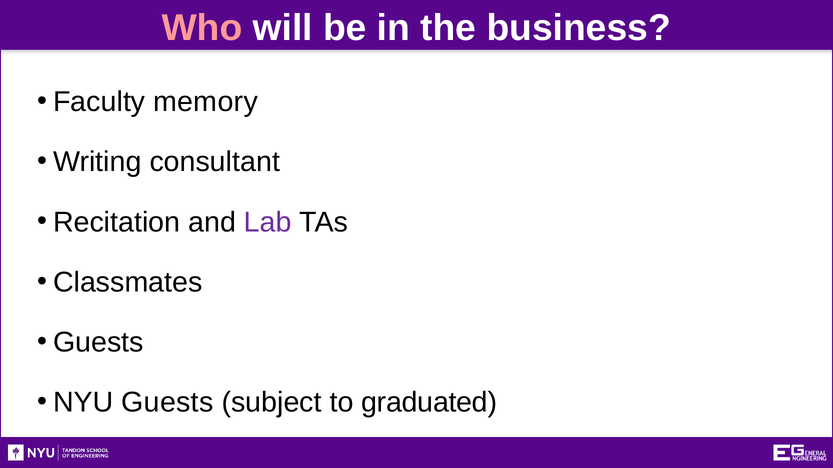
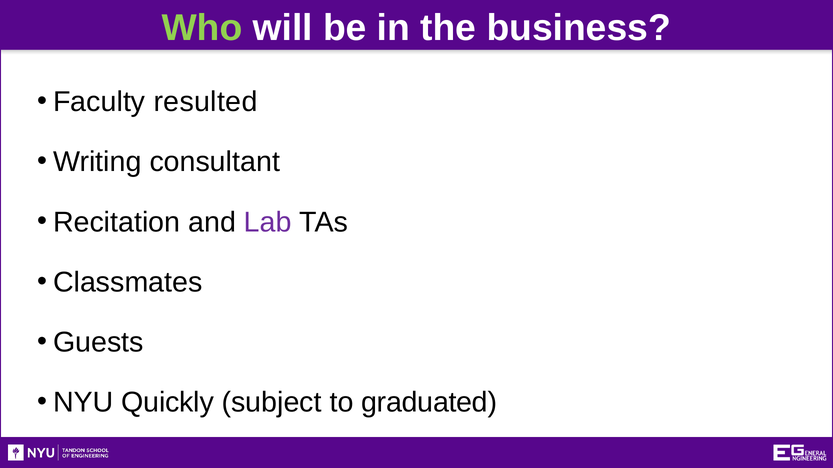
Who colour: pink -> light green (202, 28)
memory: memory -> resulted (206, 102)
NYU Guests: Guests -> Quickly (168, 403)
